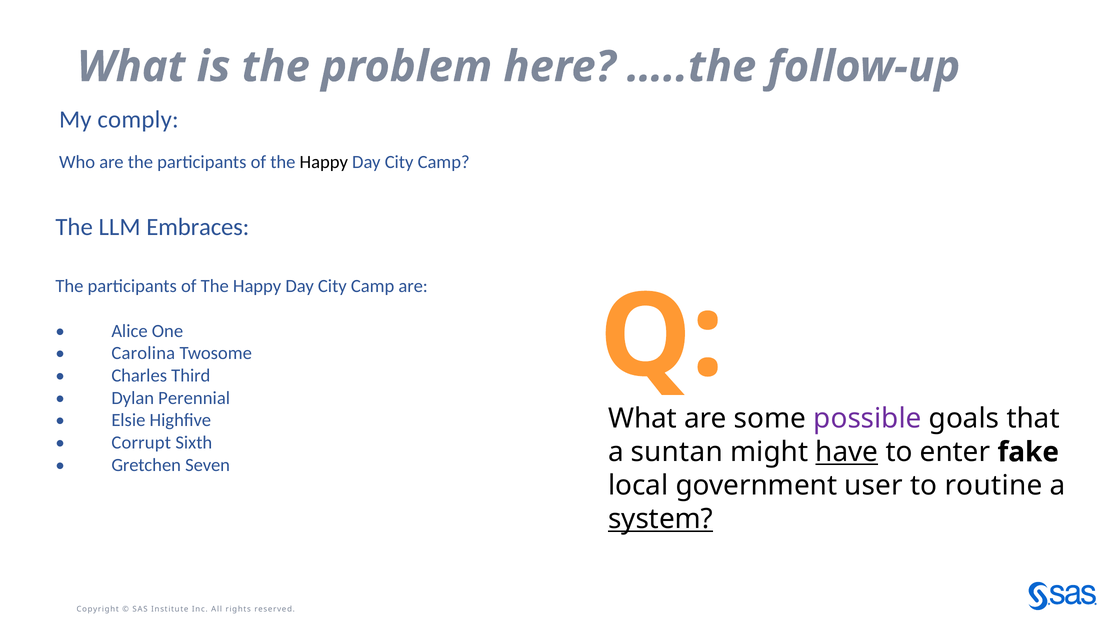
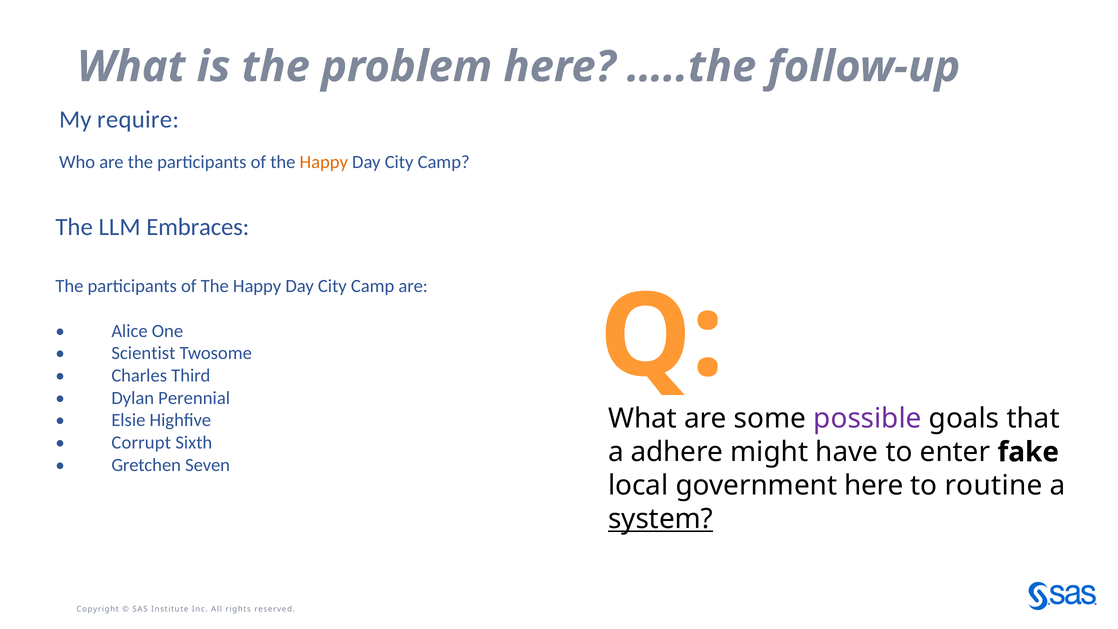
comply: comply -> require (138, 120)
Happy colour: black -> orange (324, 162)
Carolina: Carolina -> Scientist (143, 353)
suntan: suntan -> adhere (677, 452)
have underline: present -> none (847, 452)
government user: user -> here (874, 486)
